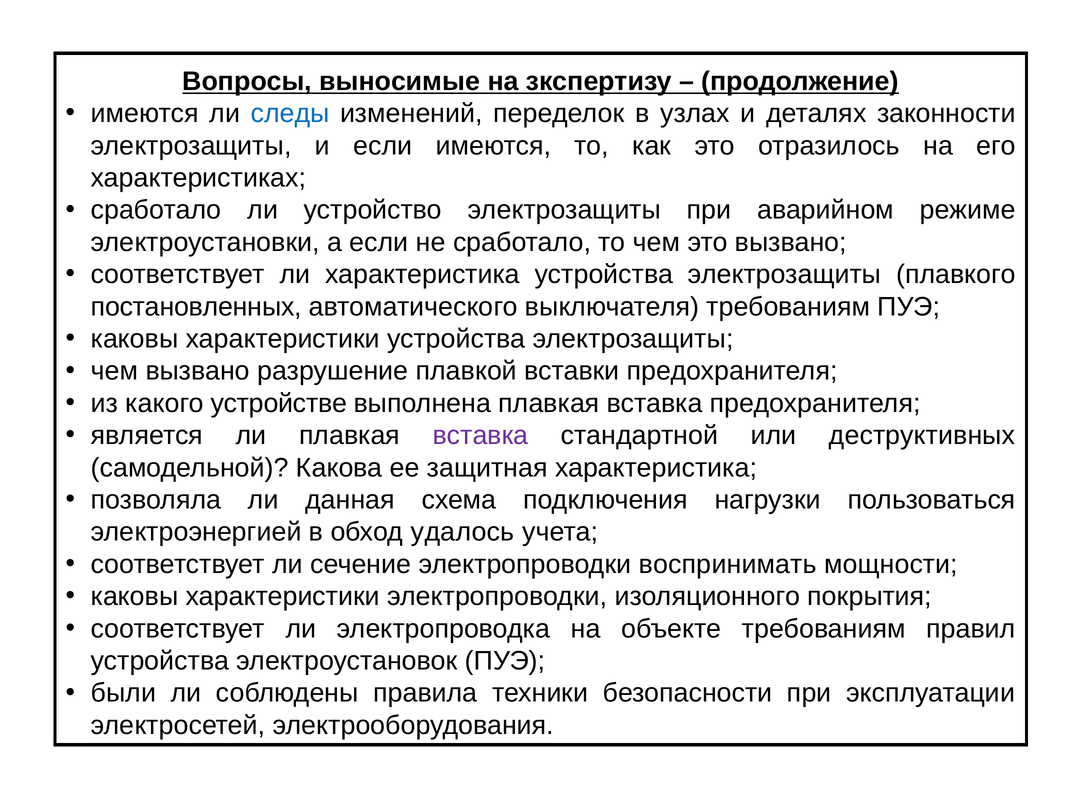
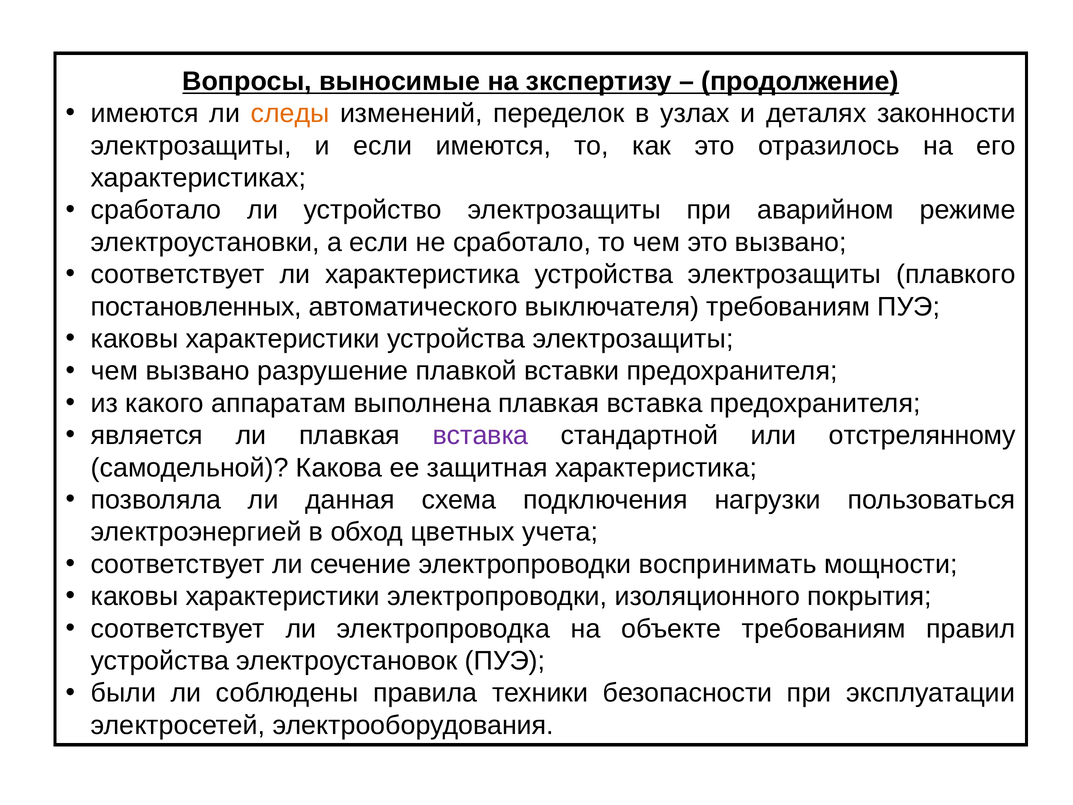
следы colour: blue -> orange (290, 113)
устройстве: устройстве -> аппаратам (279, 403)
деструктивных: деструктивных -> отстрелянному (922, 435)
удалось: удалось -> цветных (463, 532)
